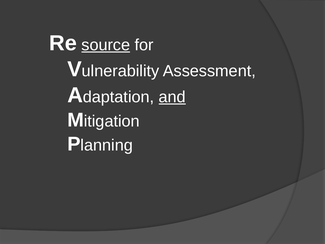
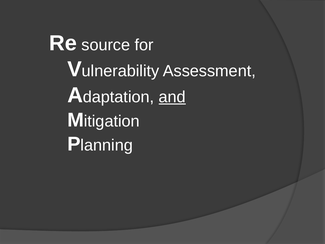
source underline: present -> none (106, 45)
